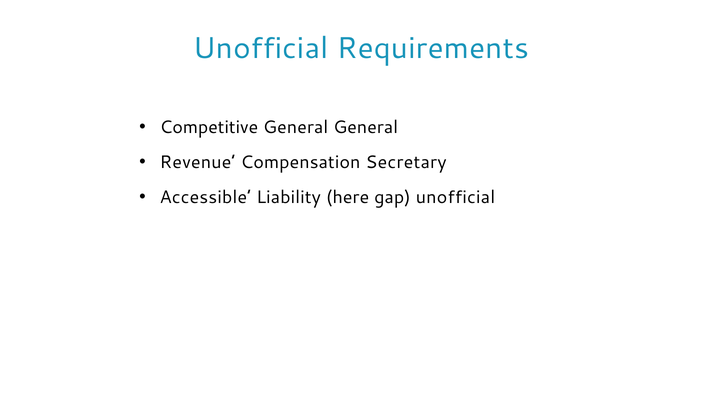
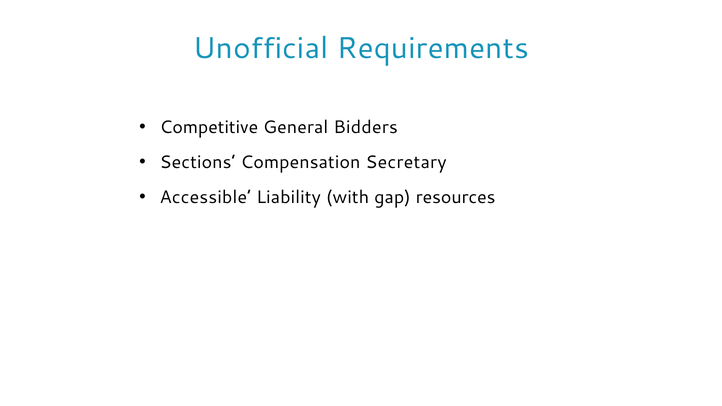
General General: General -> Bidders (366, 127)
Revenue: Revenue -> Sections (198, 162)
here: here -> with (348, 198)
gap unofficial: unofficial -> resources (456, 198)
